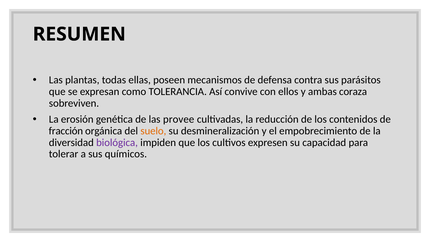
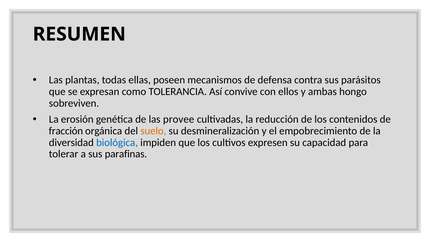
coraza: coraza -> hongo (353, 92)
biológica colour: purple -> blue (117, 142)
químicos: químicos -> parafinas (126, 154)
